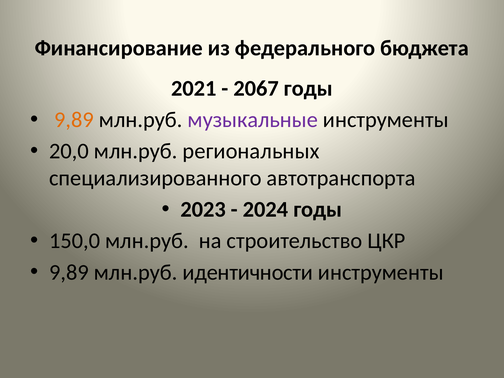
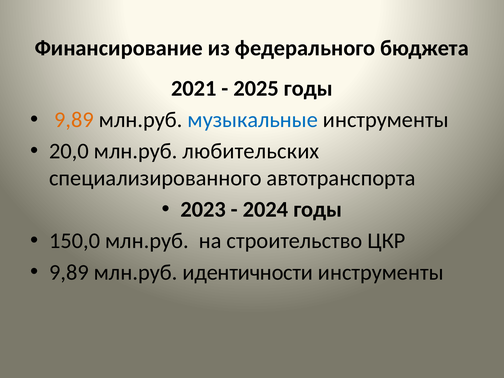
2067: 2067 -> 2025 (256, 88)
музыкальные colour: purple -> blue (253, 120)
региональных: региональных -> любительских (251, 151)
